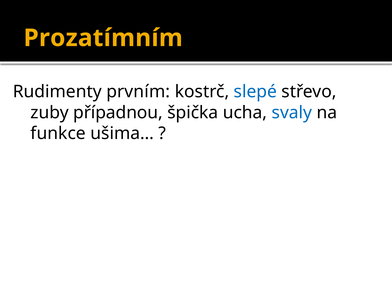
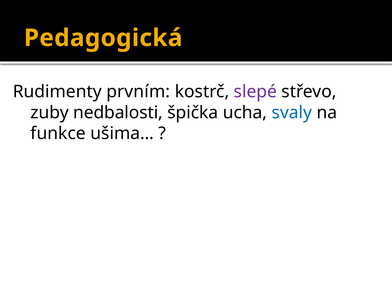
Prozatímním: Prozatímním -> Pedagogická (103, 38)
slepé colour: blue -> purple (255, 92)
případnou: případnou -> nedbalosti (118, 113)
